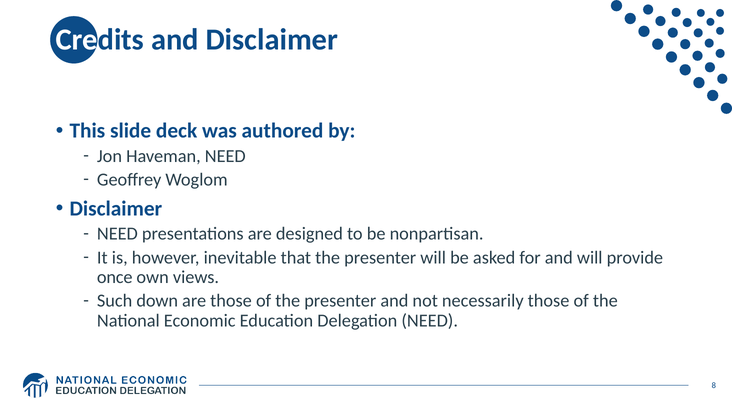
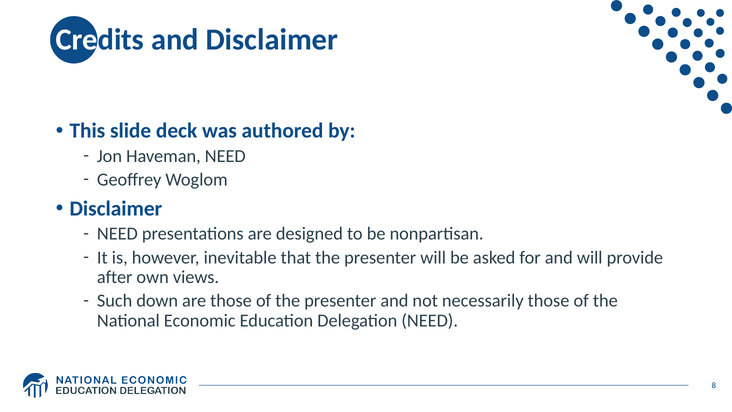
once: once -> after (115, 277)
